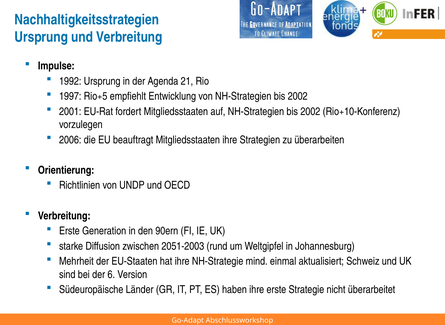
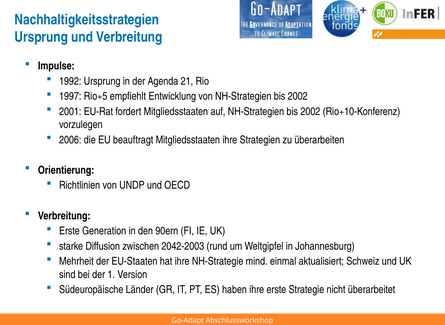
2051-2003: 2051-2003 -> 2042-2003 (183, 246)
6: 6 -> 1 (111, 275)
